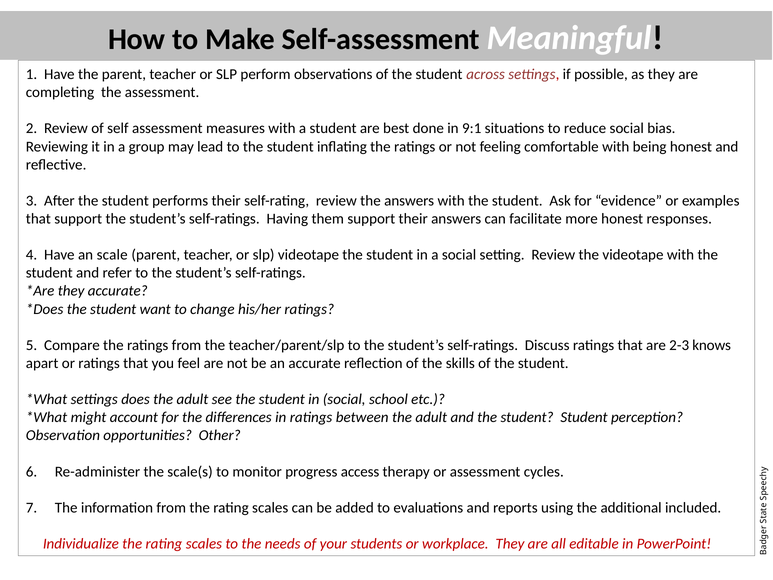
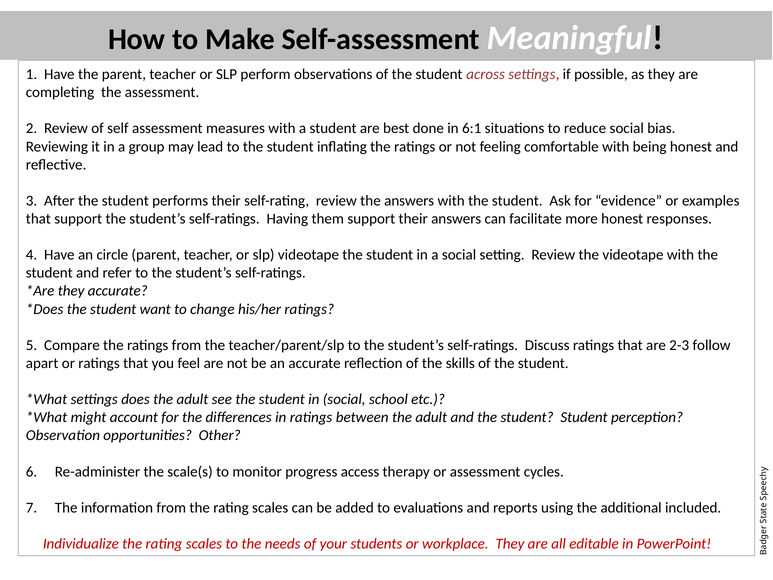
9:1: 9:1 -> 6:1 (472, 128)
scale: scale -> circle (112, 255)
knows: knows -> follow (712, 345)
